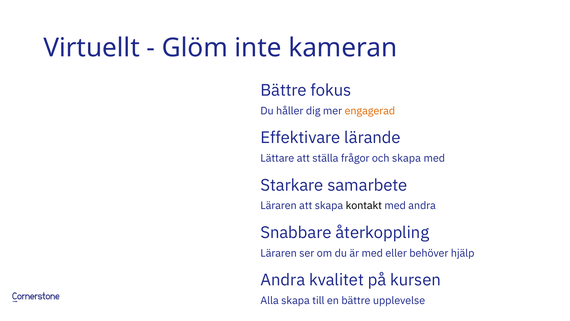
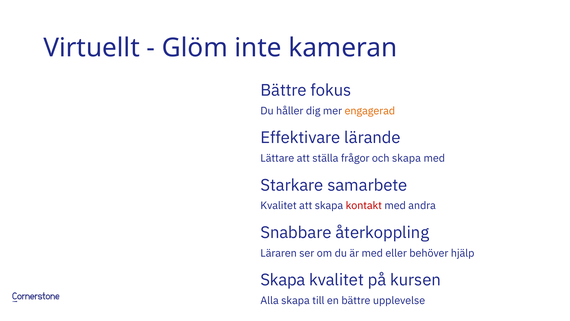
Läraren: Läraren -> Kvalitet (279, 205)
kontakt colour: black -> red (364, 205)
Andra: Andra -> Skapa (283, 280)
